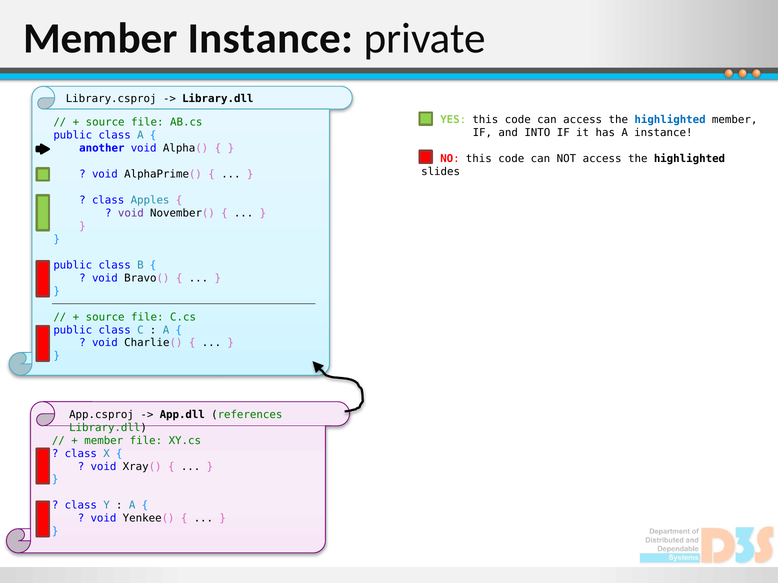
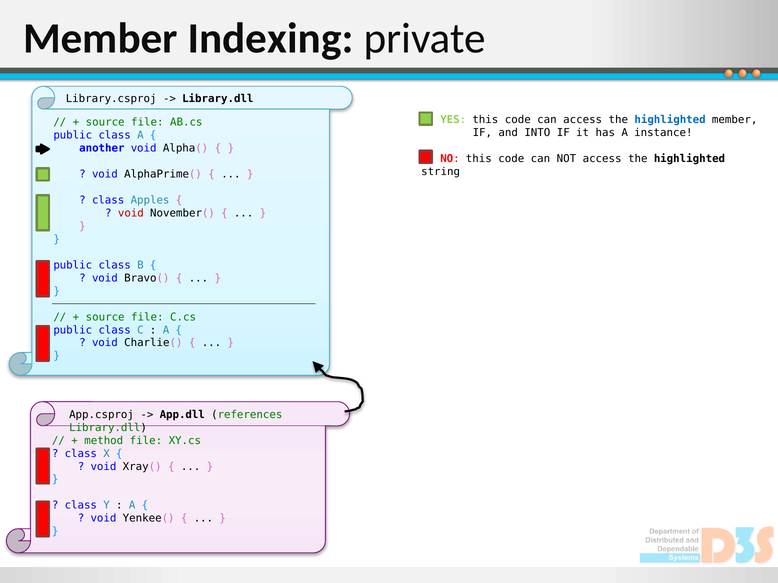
Member Instance: Instance -> Indexing (270, 39)
slides: slides -> string (441, 172)
void colour: purple -> red (131, 213)
member: member -> method (104, 441)
